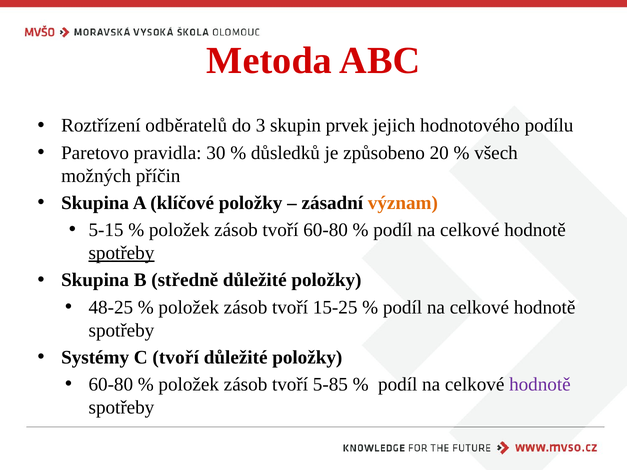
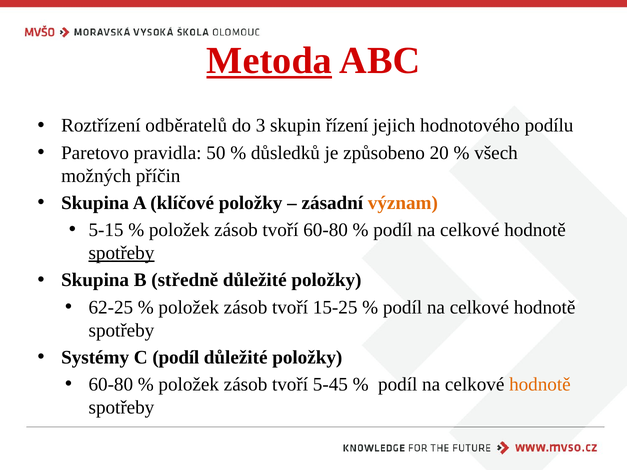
Metoda underline: none -> present (269, 61)
prvek: prvek -> řízení (347, 126)
30: 30 -> 50 (216, 153)
48-25: 48-25 -> 62-25 (111, 307)
C tvoří: tvoří -> podíl (176, 358)
5-85: 5-85 -> 5-45 (330, 385)
hodnotě colour: purple -> orange (540, 385)
